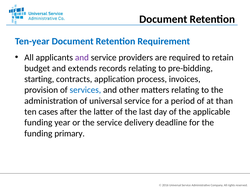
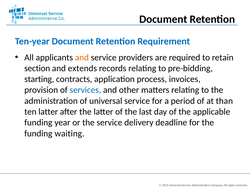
and colour: purple -> orange (82, 57)
budget: budget -> section (37, 68)
ten cases: cases -> latter (48, 111)
primary: primary -> waiting (69, 133)
